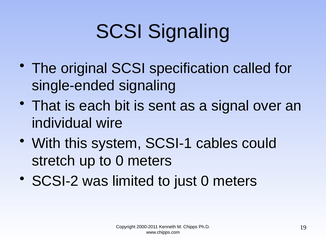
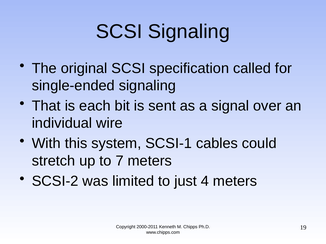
to 0: 0 -> 7 (120, 161)
just 0: 0 -> 4 (205, 181)
